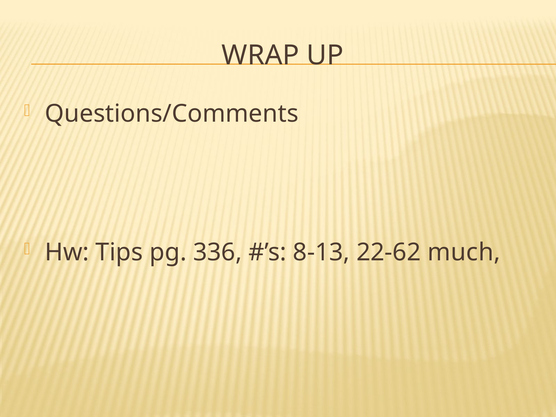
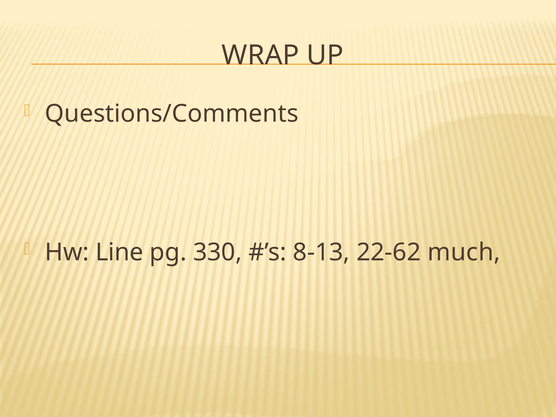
Tips: Tips -> Line (119, 252)
336: 336 -> 330 (218, 252)
